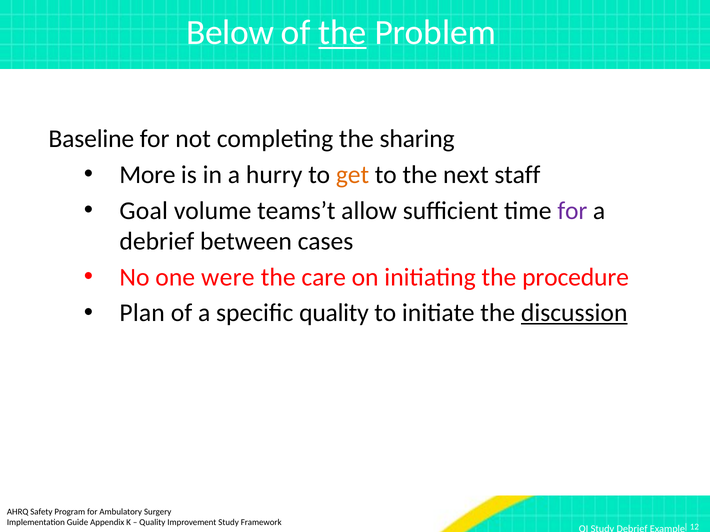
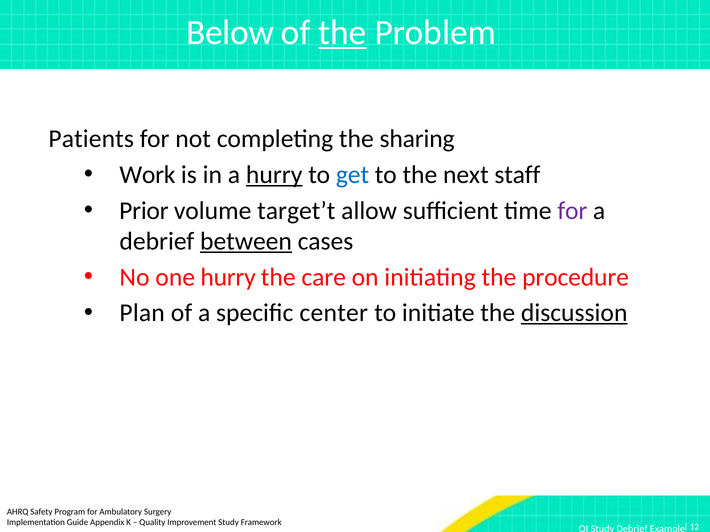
Baseline: Baseline -> Patients (91, 139)
More: More -> Work (147, 175)
hurry underline: none -> present (274, 175)
get colour: orange -> blue (352, 175)
Goal: Goal -> Prior (144, 211)
teams’t: teams’t -> target’t (296, 211)
between underline: none -> present (246, 242)
one were: were -> hurry (228, 277)
specific quality: quality -> center (334, 313)
